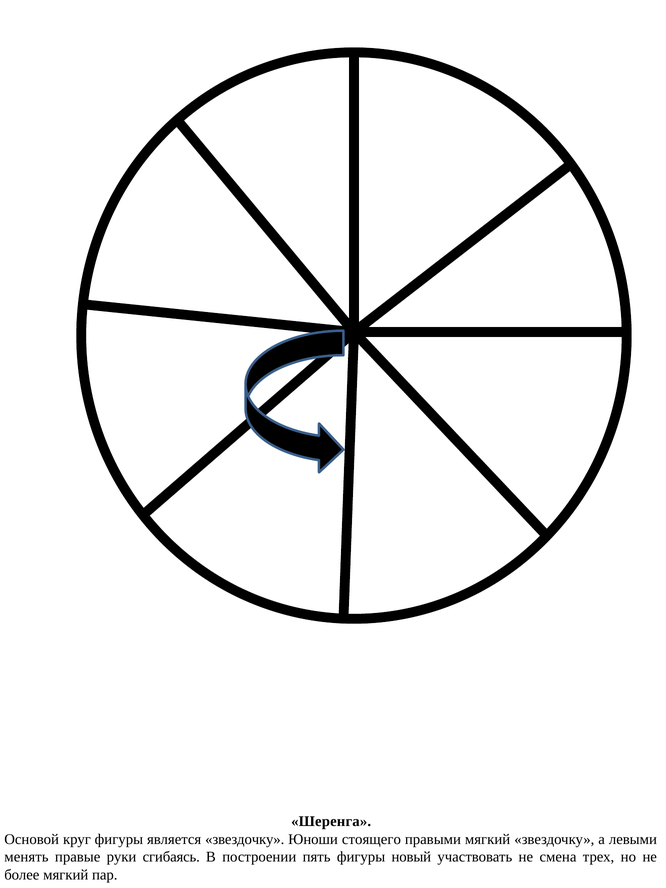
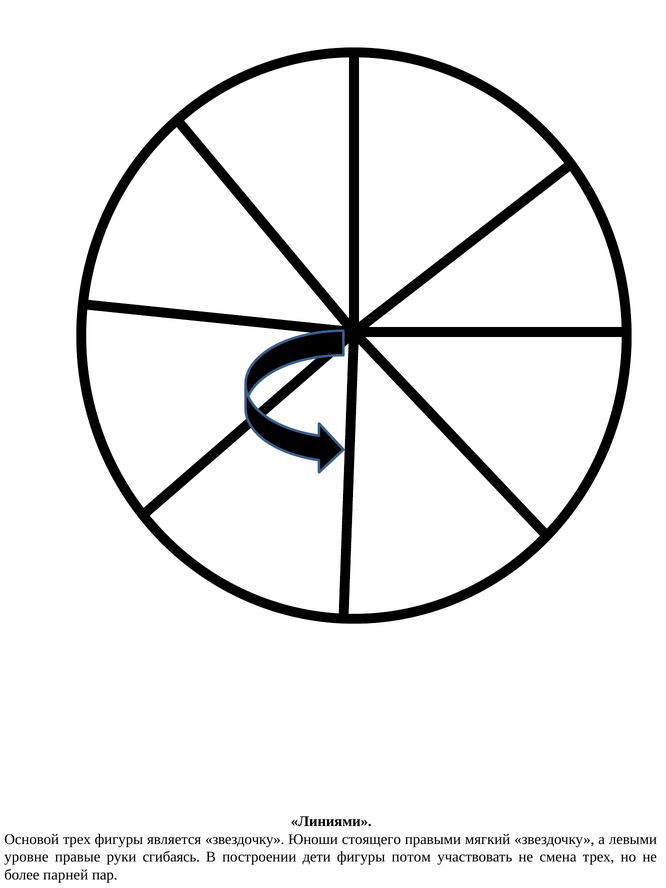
Шеренга: Шеренга -> Линиями (331, 822)
Основой круг: круг -> трех (77, 839)
менять: менять -> уровне (26, 857)
пять: пять -> дети (317, 857)
новый: новый -> потом (411, 857)
более мягкий: мягкий -> парней (66, 875)
